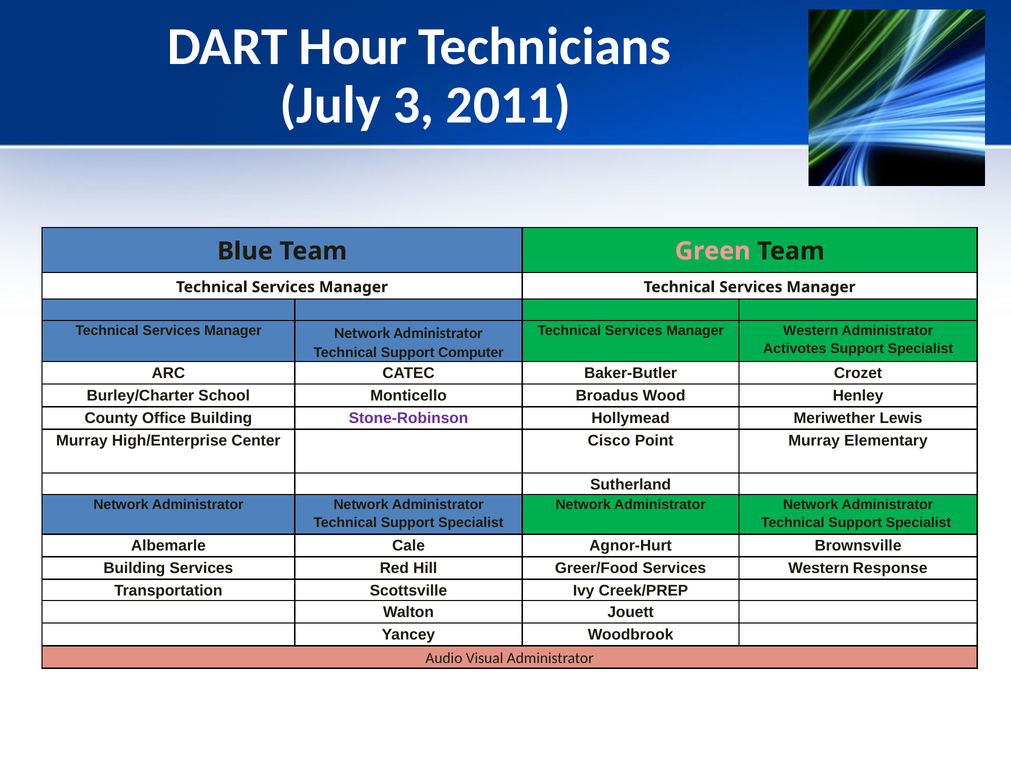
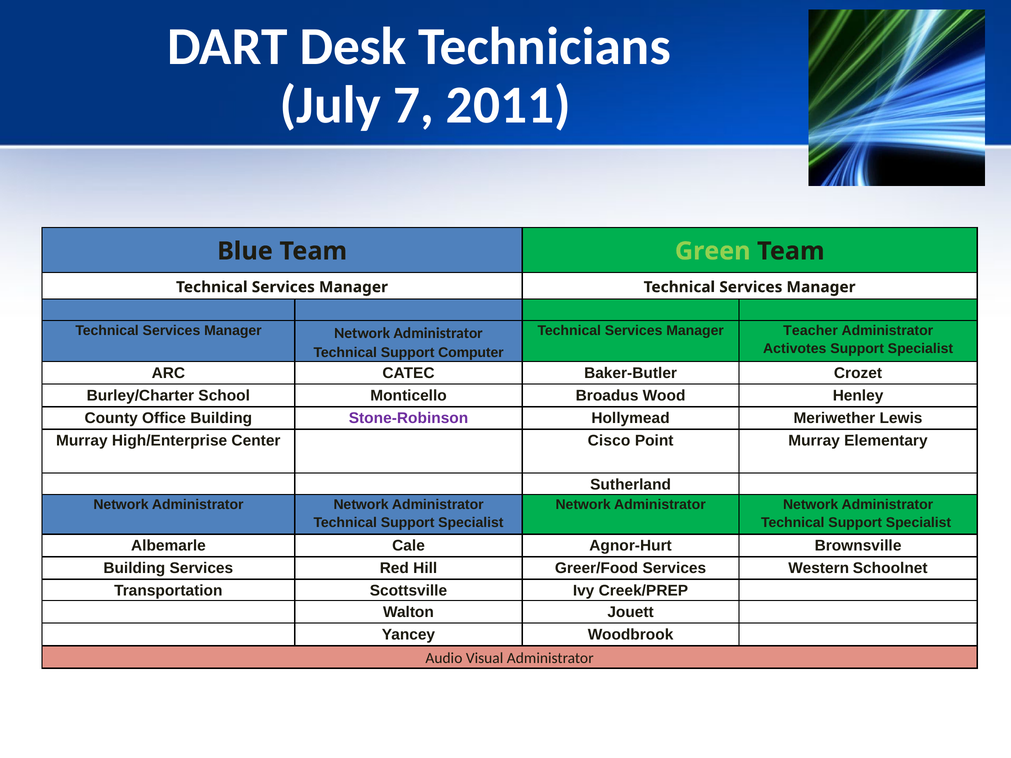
Hour: Hour -> Desk (353, 47)
3: 3 -> 7 (414, 105)
Green colour: pink -> light green (713, 251)
Manager Western: Western -> Teacher (811, 331)
Response: Response -> Schoolnet (890, 568)
